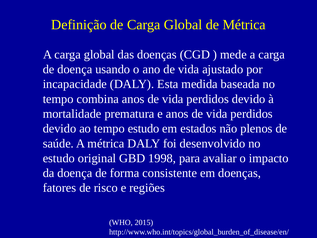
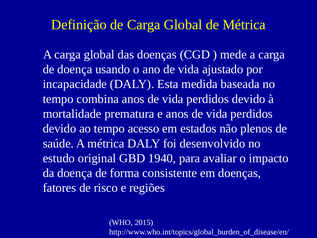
tempo estudo: estudo -> acesso (144, 128)
1998: 1998 -> 1940 (162, 158)
